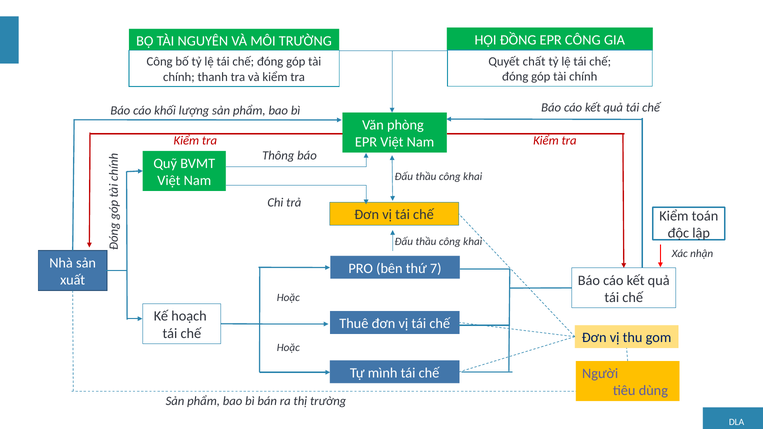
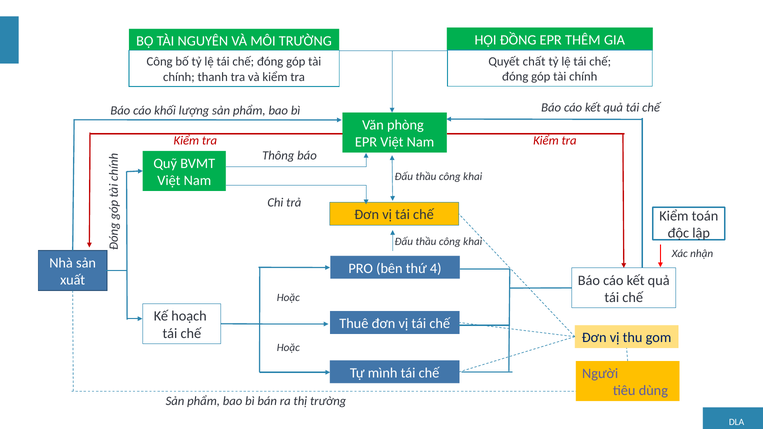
EPR CÔNG: CÔNG -> THÊM (583, 40)
7: 7 -> 4 (436, 268)
